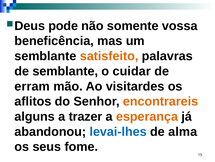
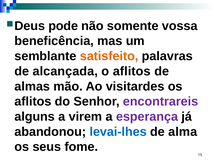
de semblante: semblante -> alcançada (65, 71)
o cuidar: cuidar -> aflitos (132, 71)
erram: erram -> almas (32, 86)
encontrareis colour: orange -> purple (161, 101)
trazer: trazer -> virem (85, 116)
esperança colour: orange -> purple (147, 116)
